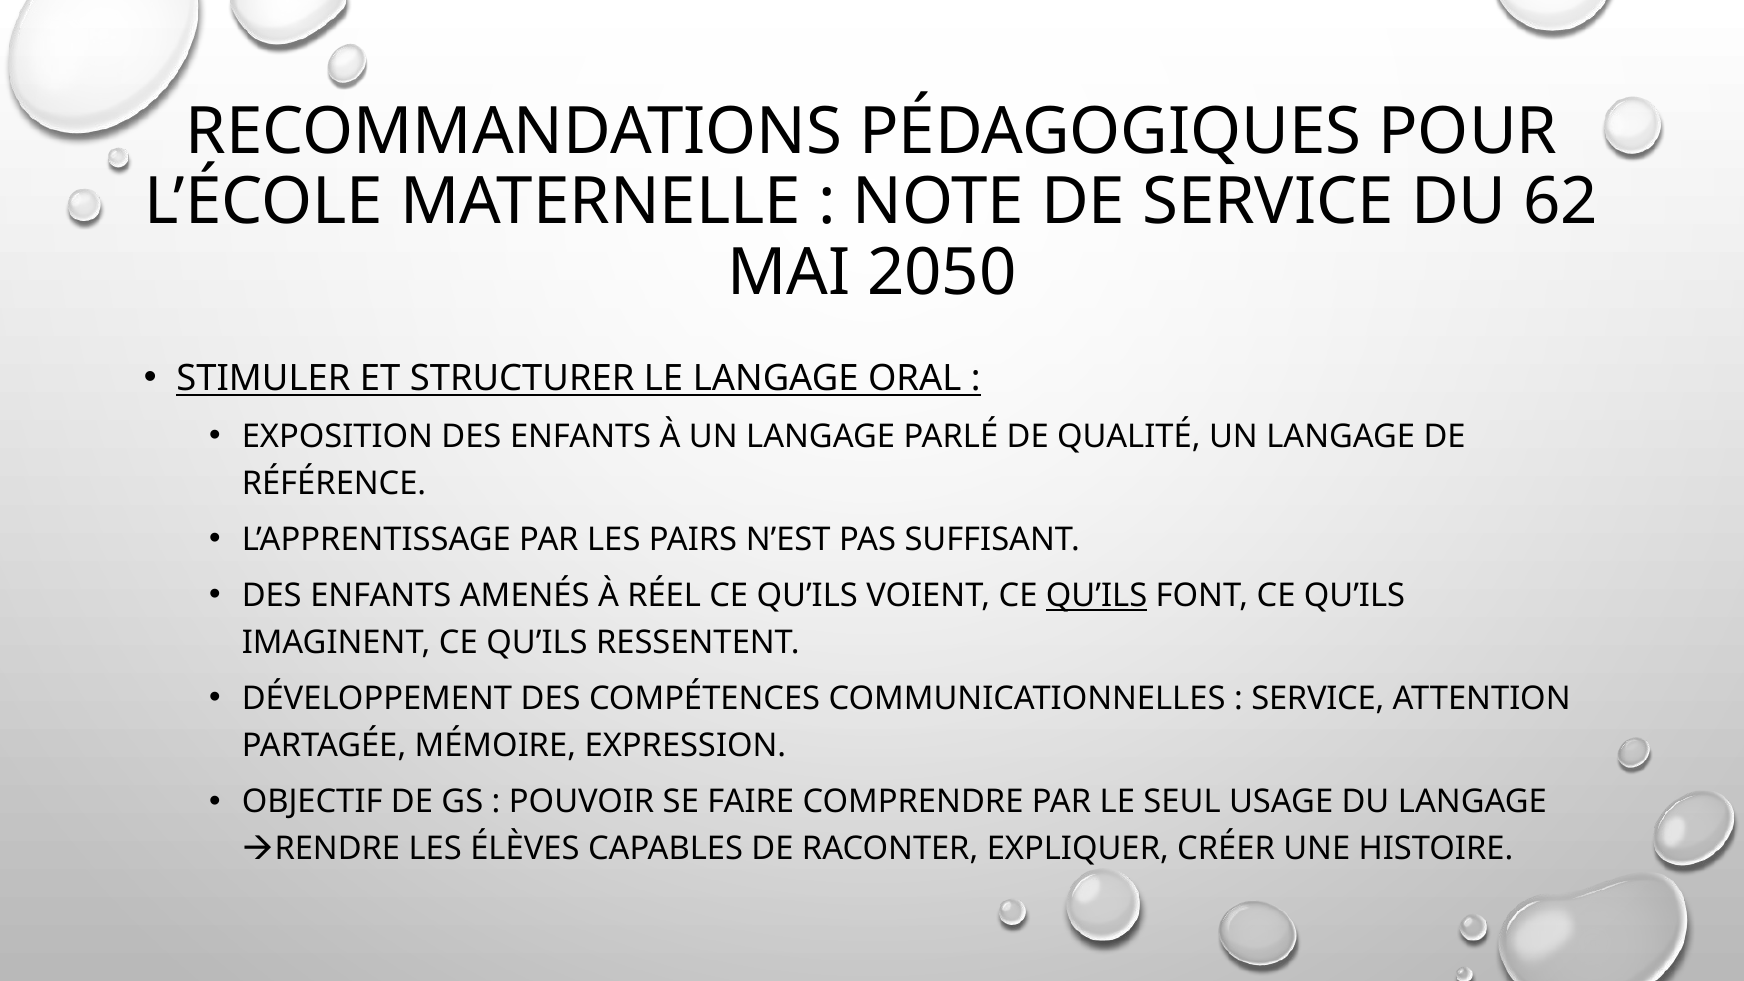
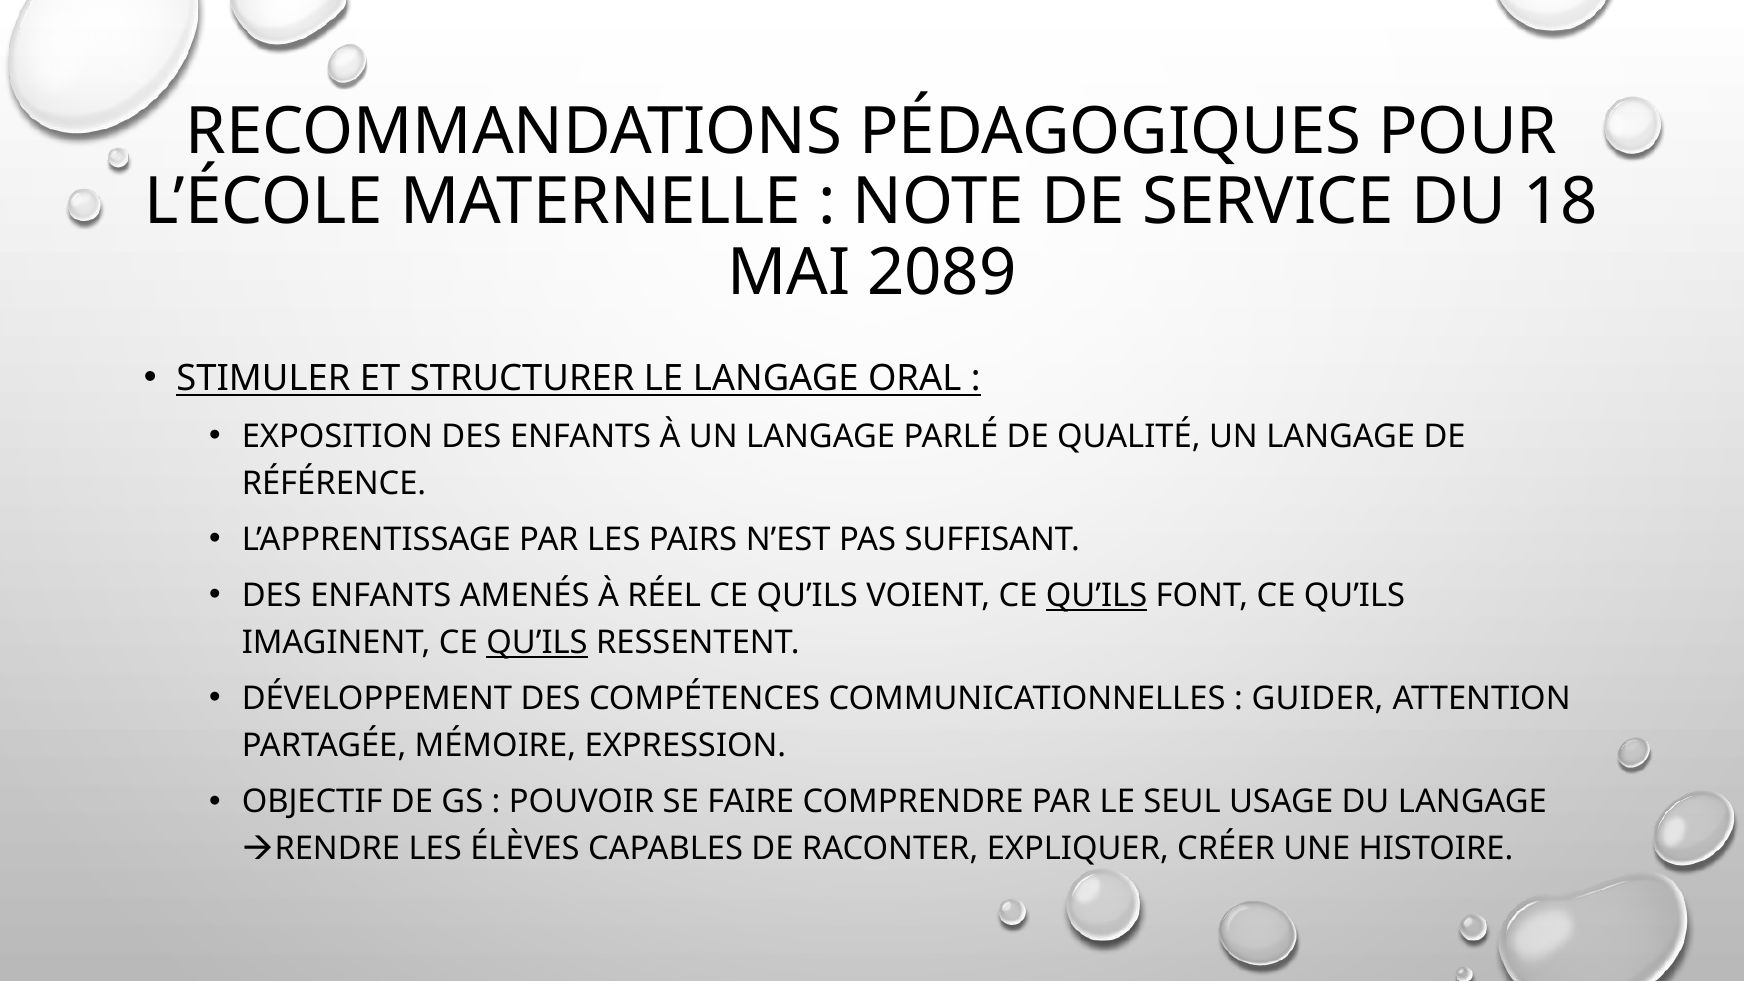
62: 62 -> 18 (1561, 202)
2050: 2050 -> 2089 (942, 273)
QU’ILS underline: none -> present (537, 643)
SERVICE: SERVICE -> GUIDER (1318, 699)
